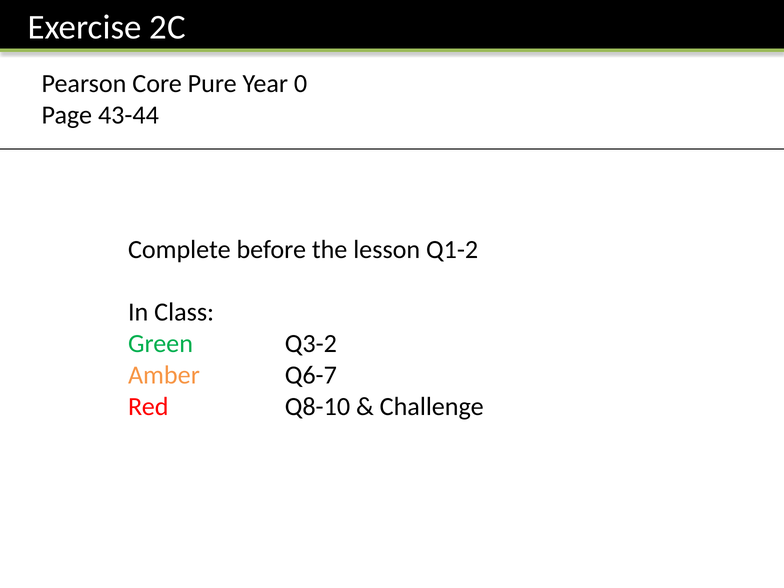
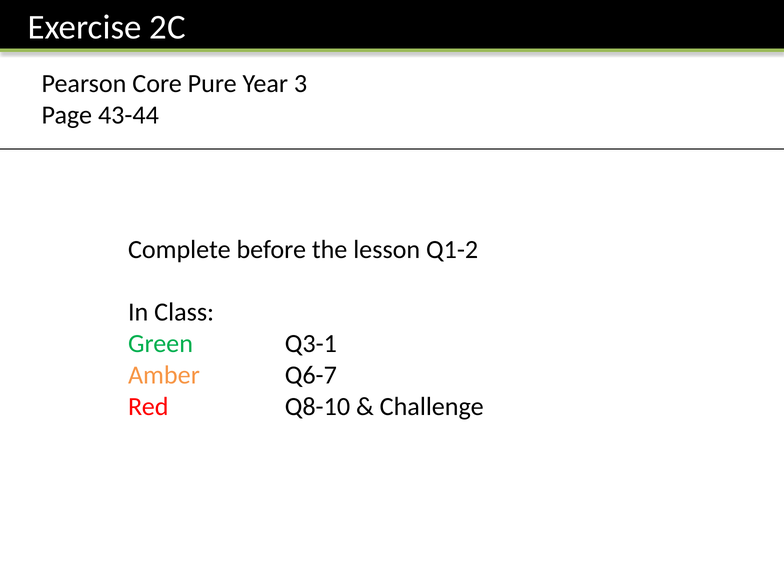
0: 0 -> 3 (301, 84)
Q3-2: Q3-2 -> Q3-1 (311, 344)
